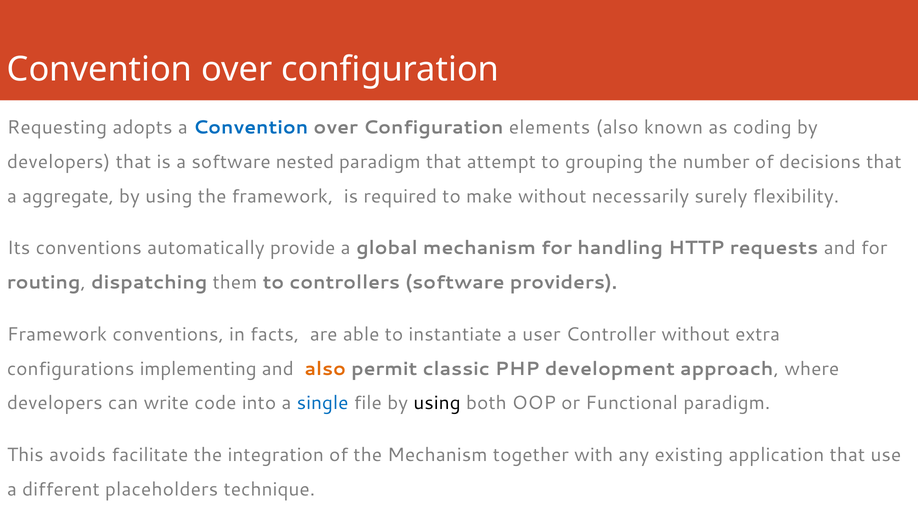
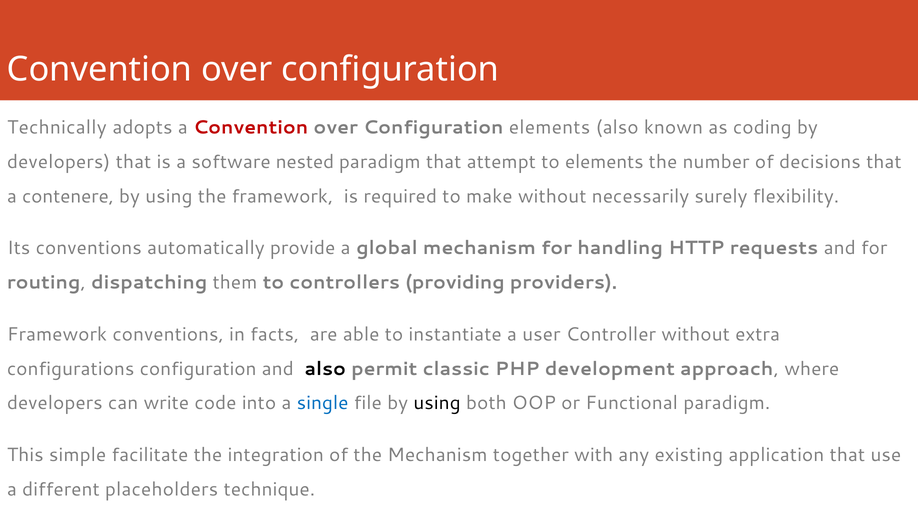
Requesting: Requesting -> Technically (57, 128)
Convention colour: blue -> red (251, 128)
to grouping: grouping -> elements (604, 162)
aggregate: aggregate -> contenere (68, 197)
controllers software: software -> providing (455, 283)
configurations implementing: implementing -> configuration (198, 369)
also colour: orange -> black (325, 369)
avoids: avoids -> simple (78, 455)
